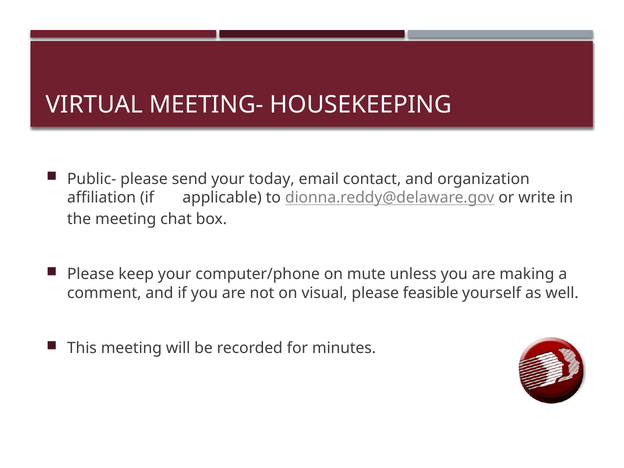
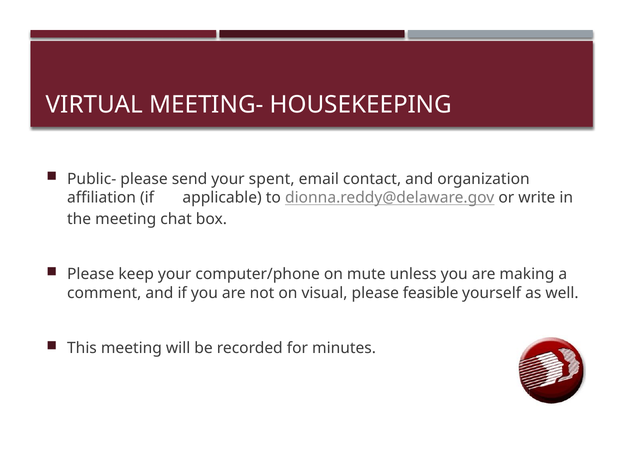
today: today -> spent (272, 179)
